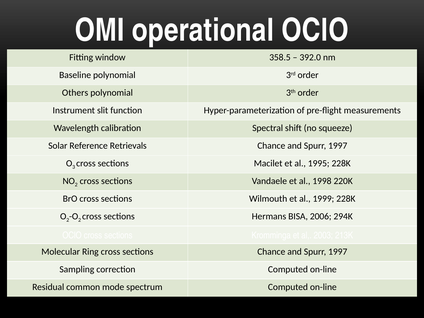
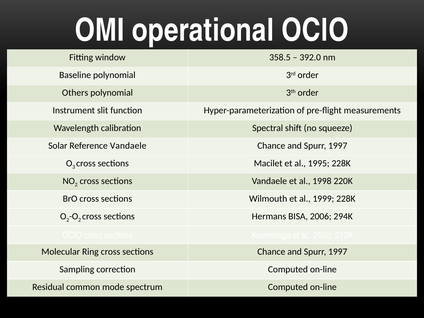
Reference Retrievals: Retrievals -> Vandaele (128, 146)
